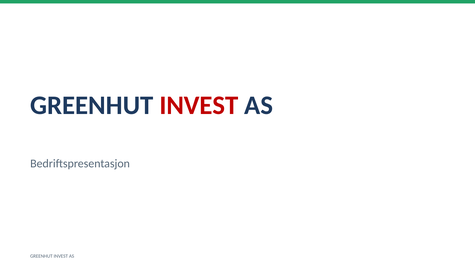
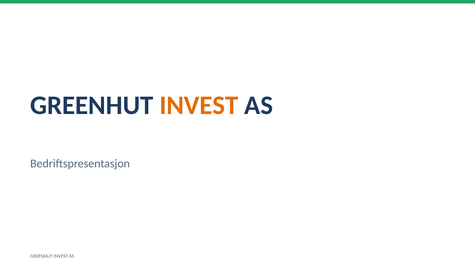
INVEST colour: red -> orange (199, 105)
